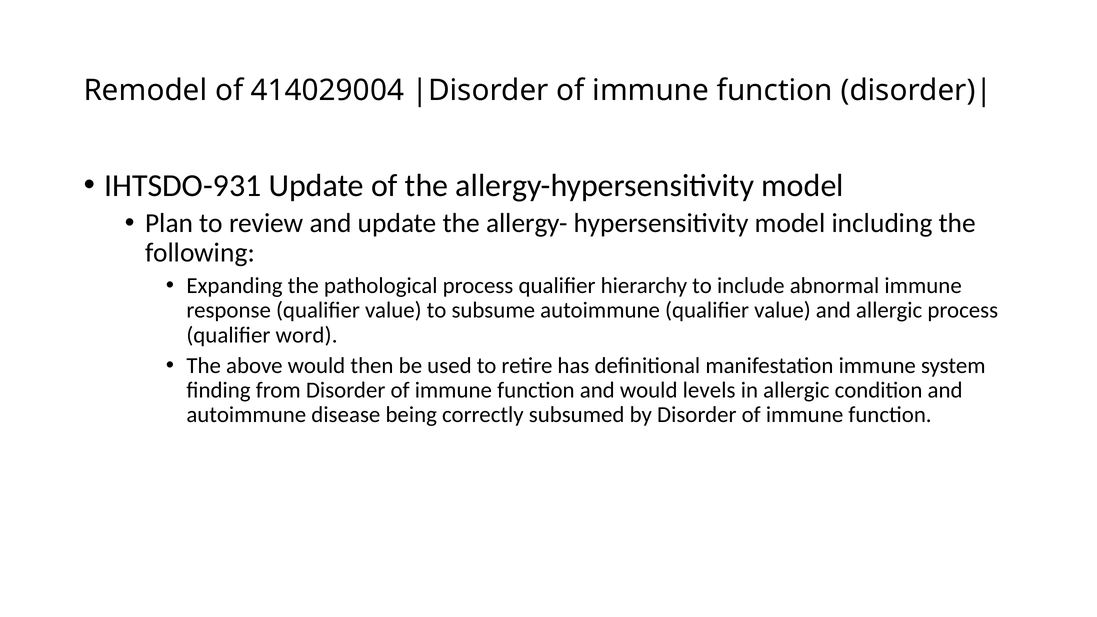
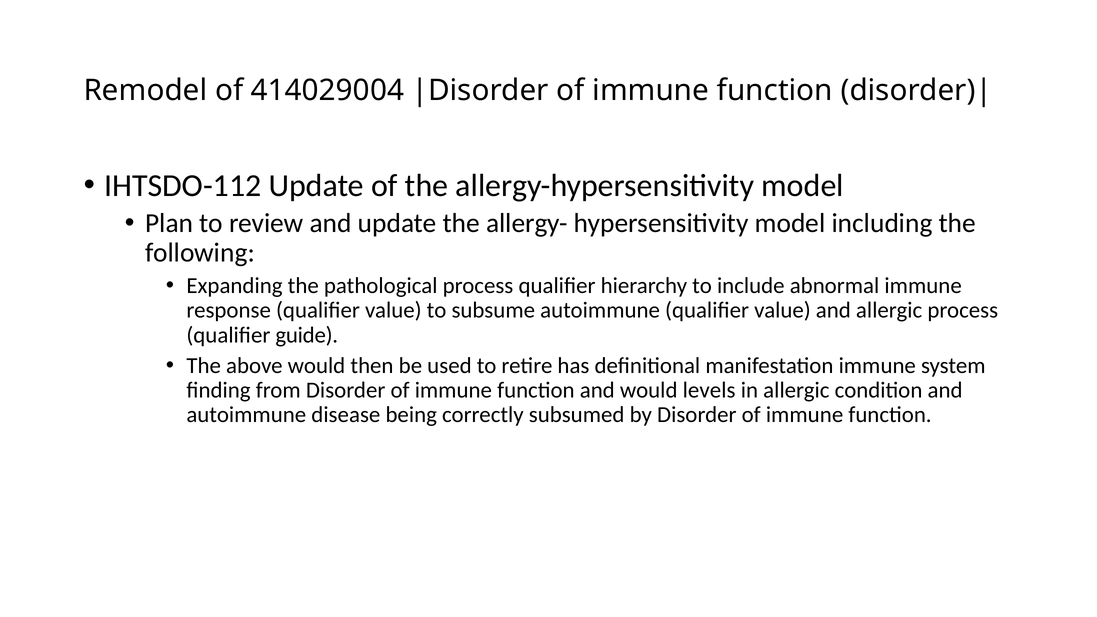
IHTSDO-931: IHTSDO-931 -> IHTSDO-112 (183, 185)
word: word -> guide (307, 335)
